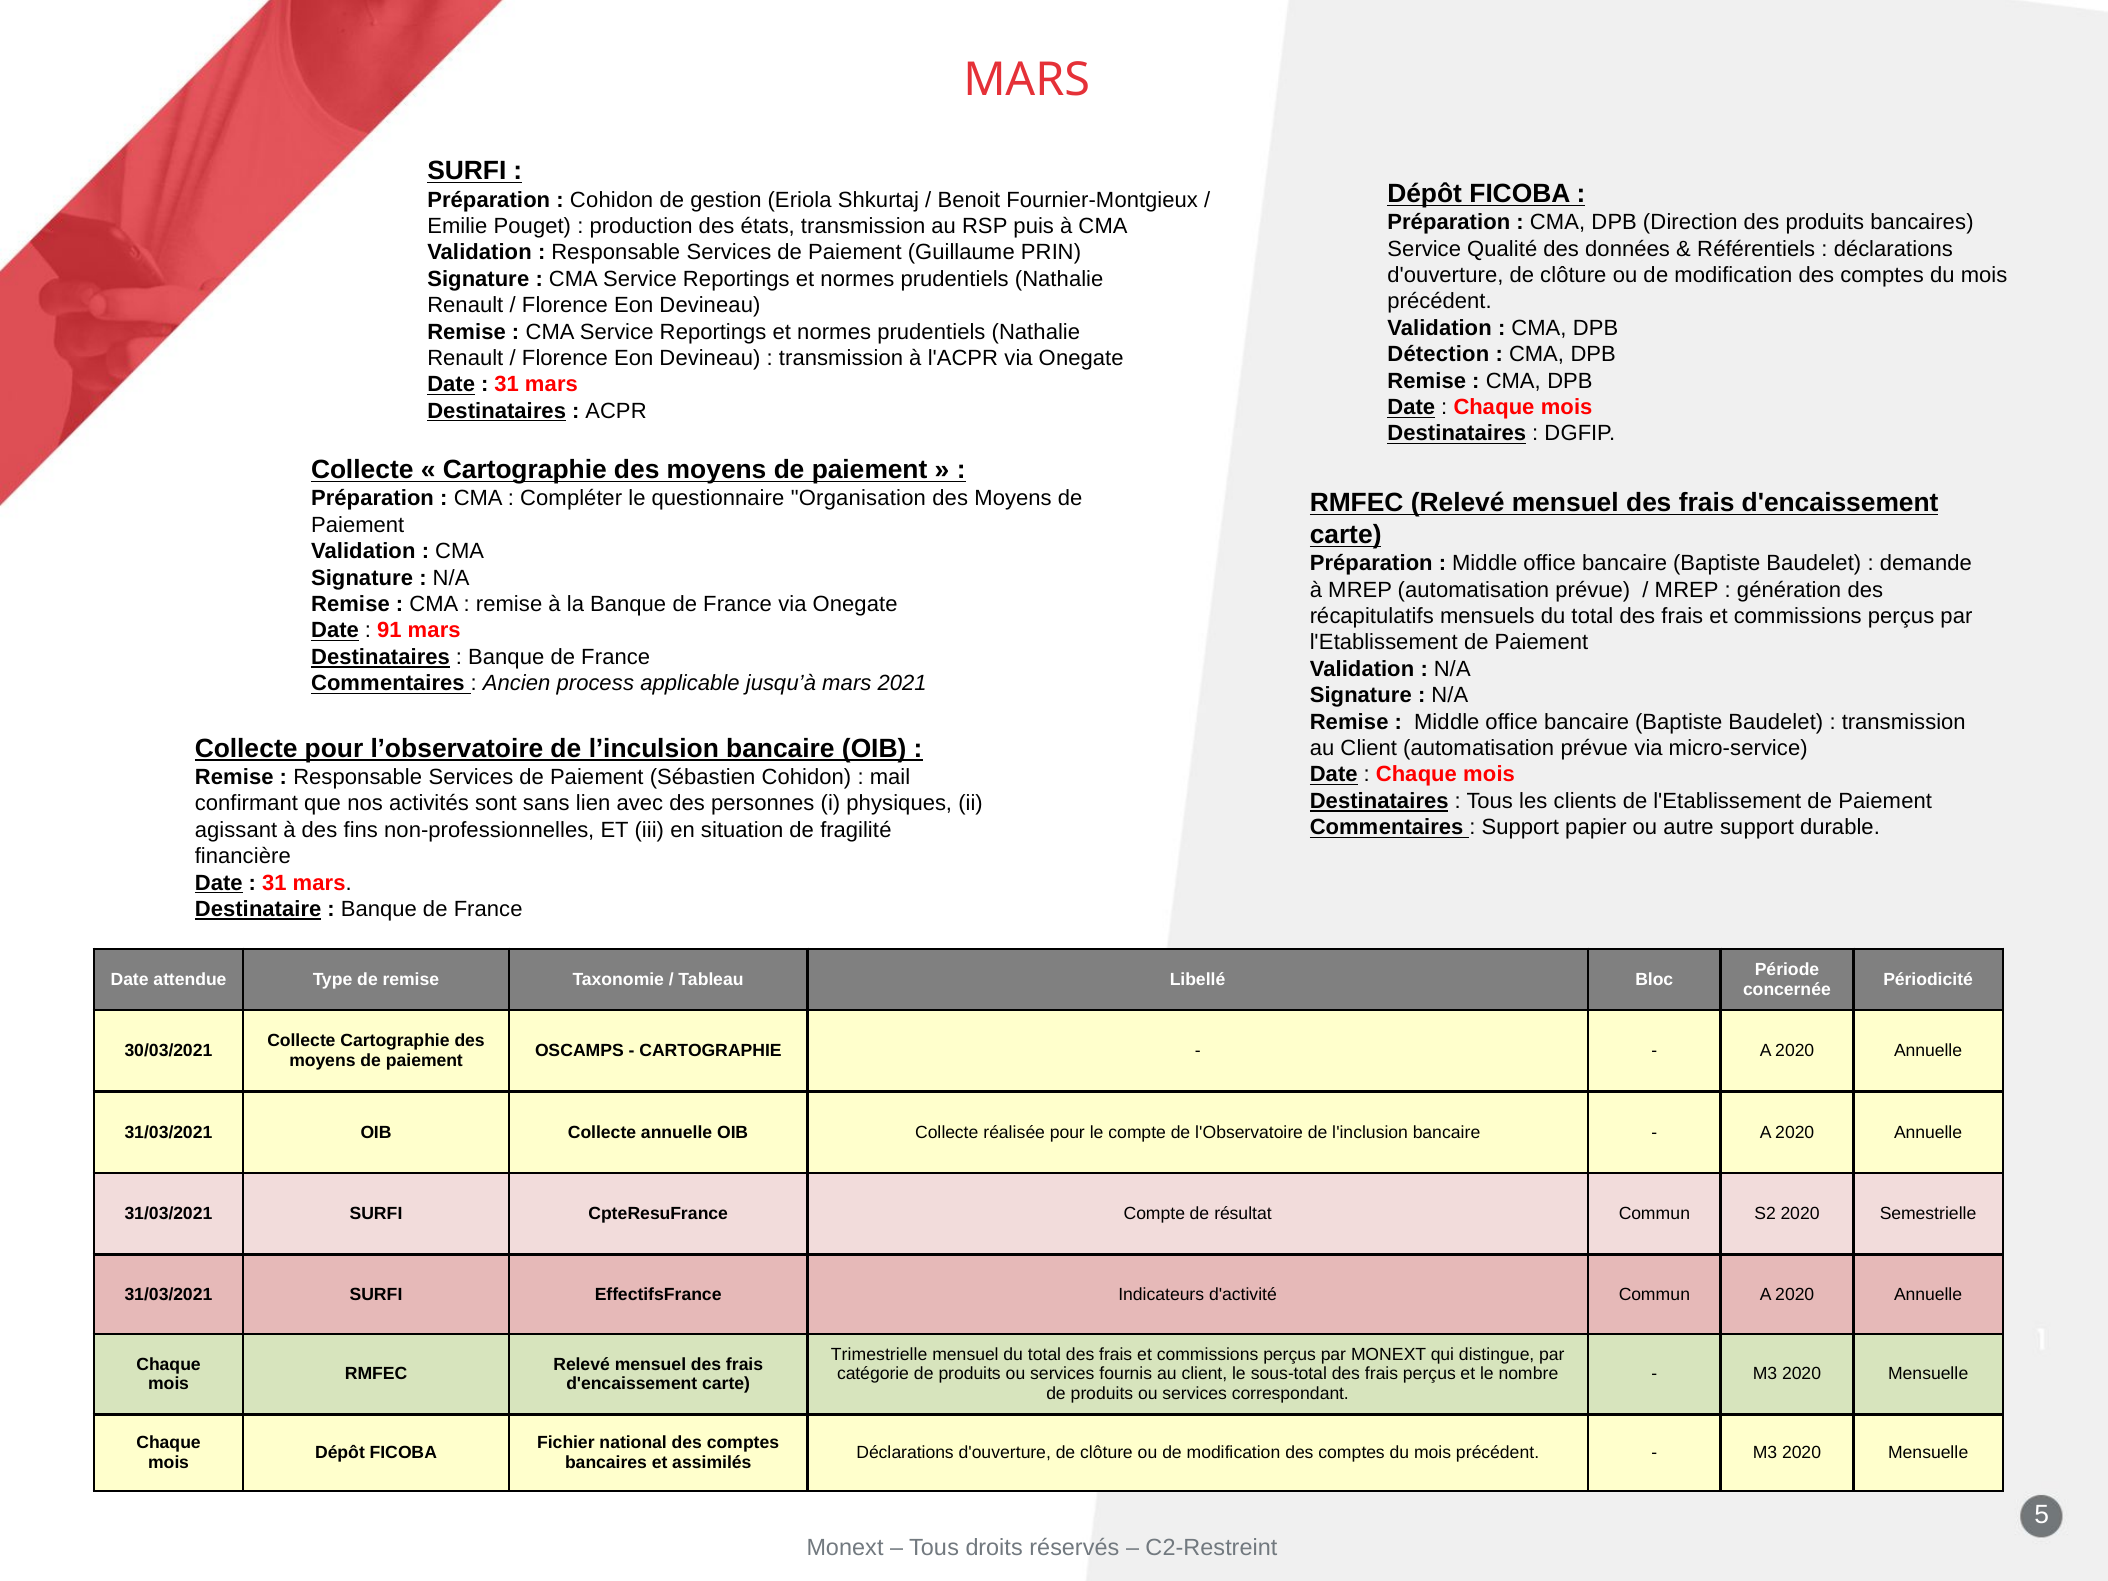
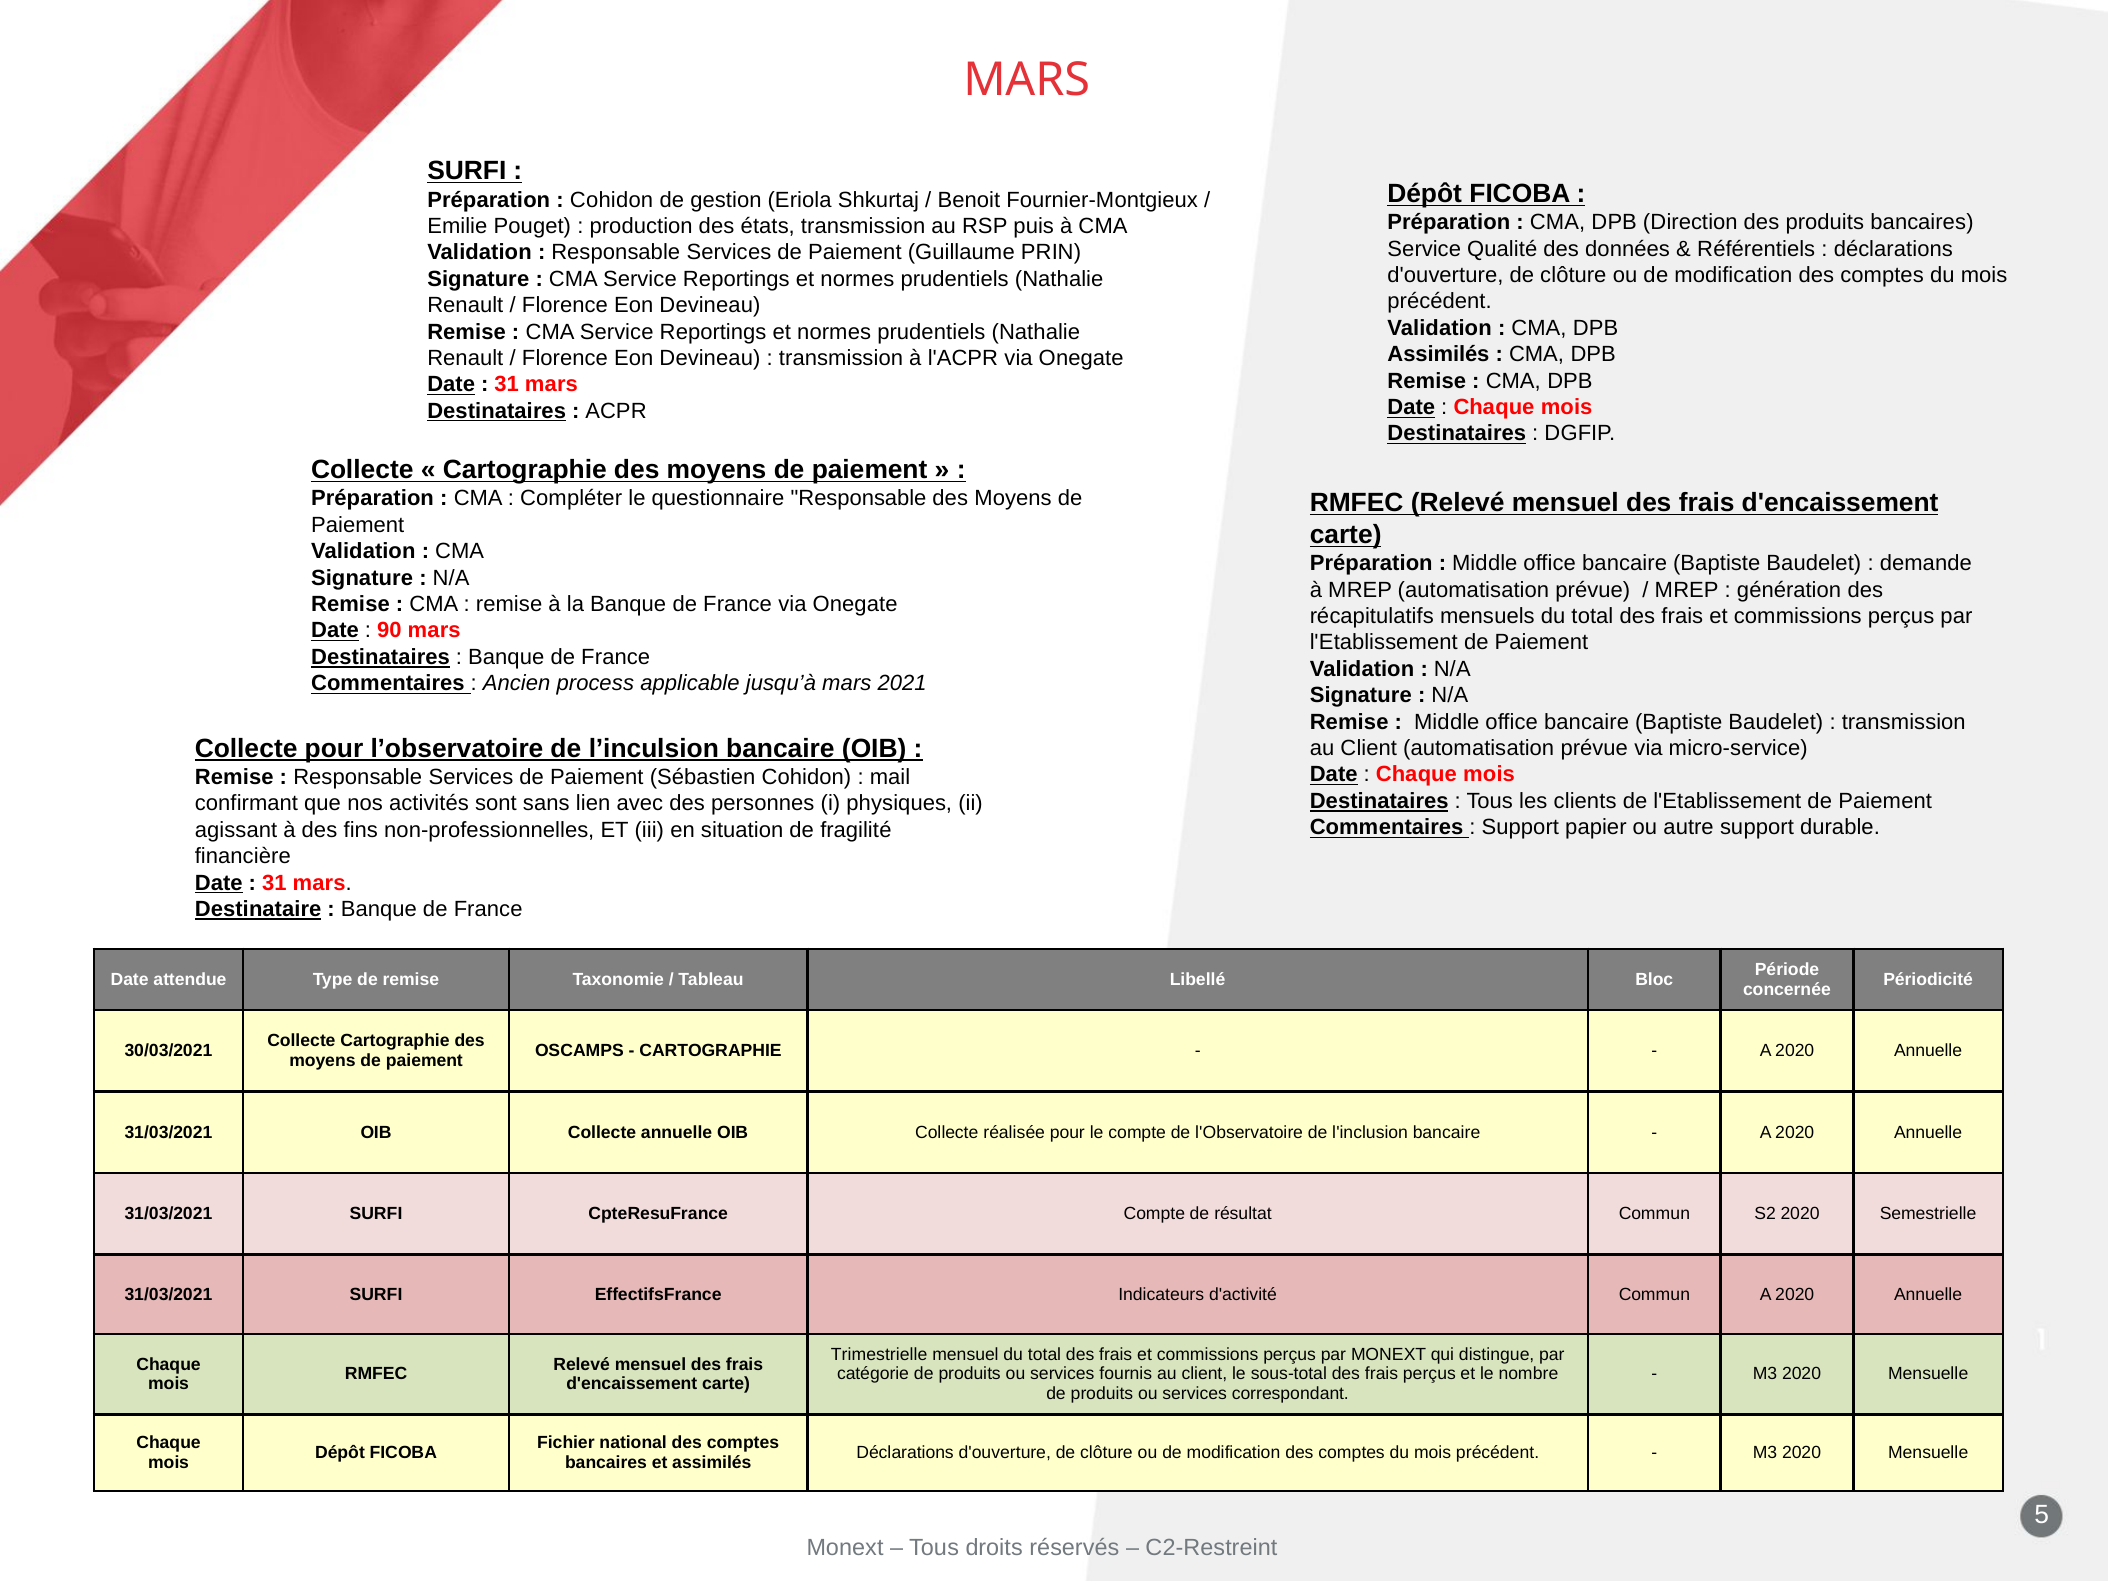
Détection: Détection -> Assimilés (1438, 355)
questionnaire Organisation: Organisation -> Responsable (859, 499)
91: 91 -> 90 (389, 631)
